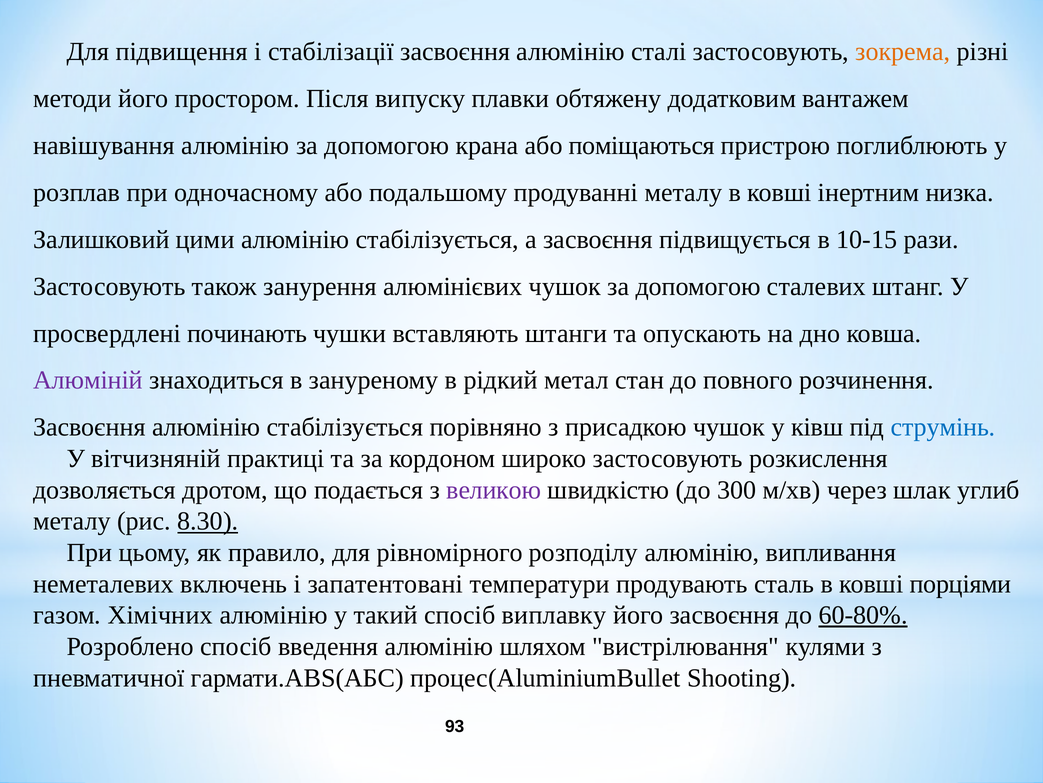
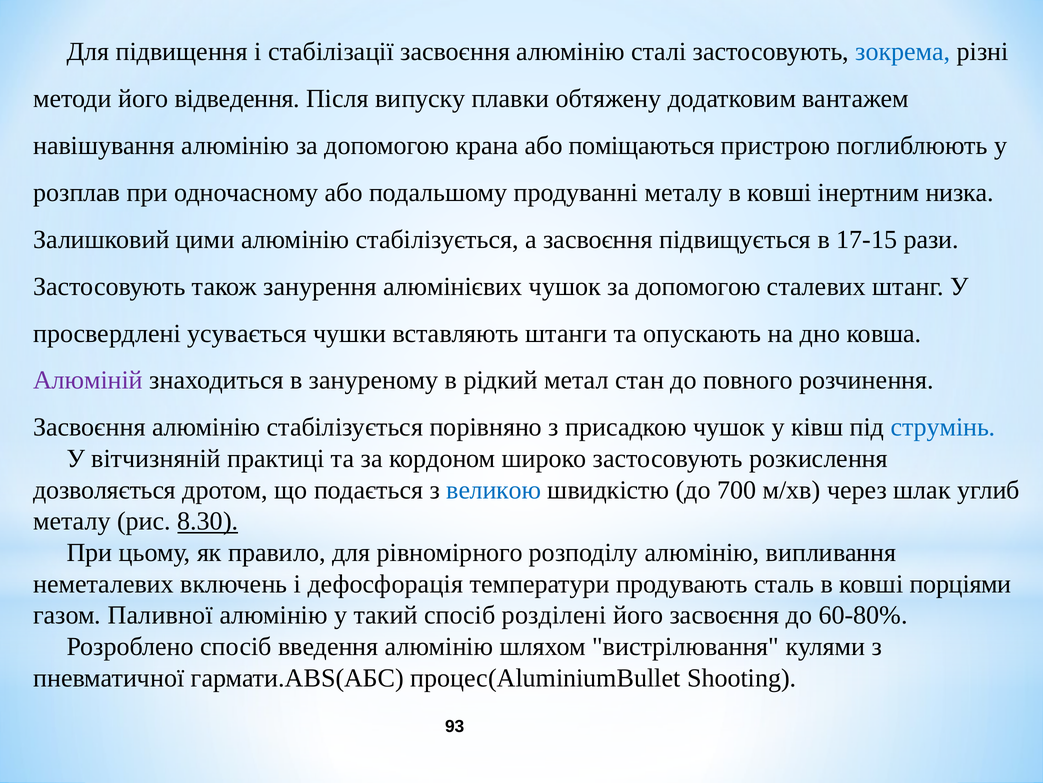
зокрема colour: orange -> blue (903, 51)
простором: простором -> відведення (237, 98)
10-15: 10-15 -> 17-15 (867, 239)
починають: починають -> усувається (247, 333)
великою colour: purple -> blue (494, 490)
300: 300 -> 700 (737, 490)
запатентовані: запатентовані -> дефосфорація (385, 583)
Хімічних: Хімічних -> Паливної (160, 615)
виплавку: виплавку -> розділені (554, 615)
60-80% underline: present -> none (863, 615)
